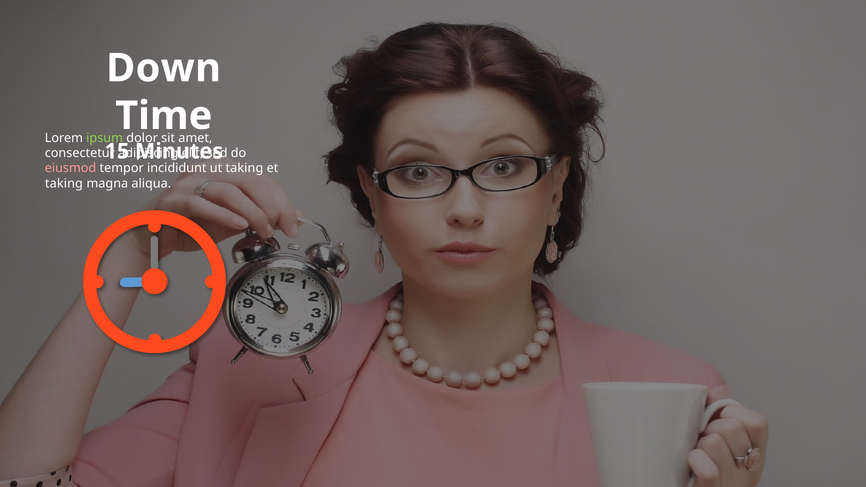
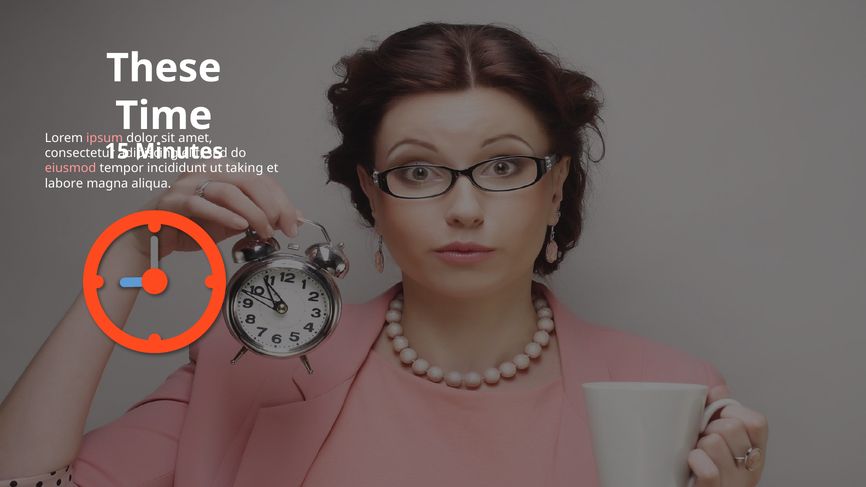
Down: Down -> These (164, 68)
ipsum colour: light green -> pink (105, 138)
taking: taking -> labore (64, 183)
